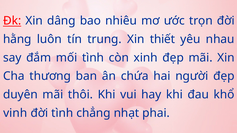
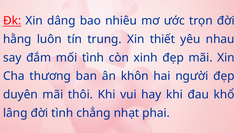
chứa: chứa -> khôn (135, 76)
vinh: vinh -> lâng (15, 113)
